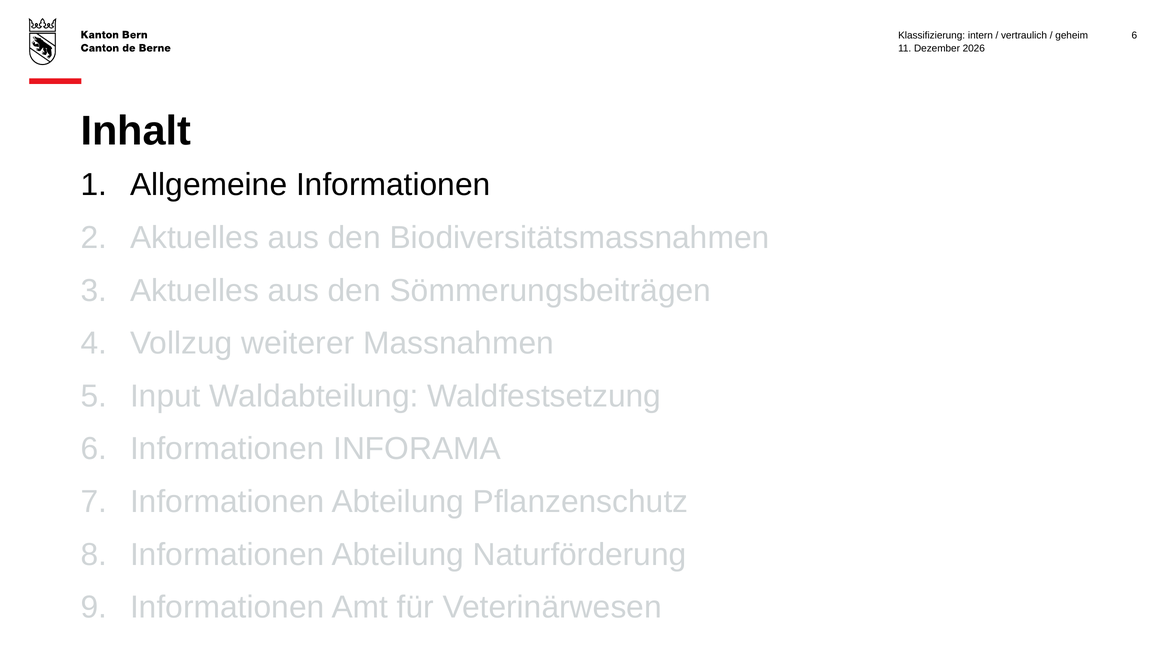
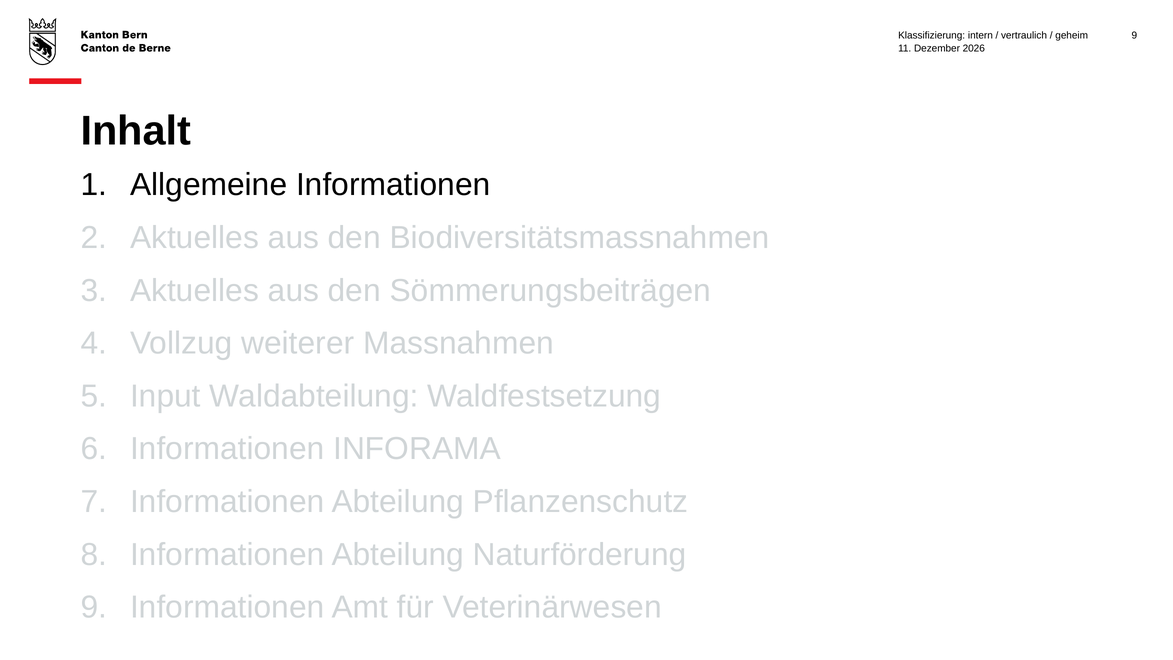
geheim 6: 6 -> 9 (1134, 35)
